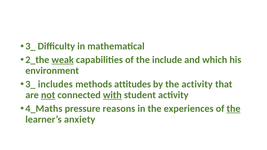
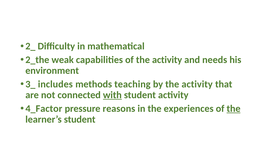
3_: 3_ -> 2_ (30, 46)
weak underline: present -> none (63, 60)
of the include: include -> activity (167, 60)
which: which -> needs (215, 60)
attitudes: attitudes -> teaching (132, 84)
not underline: present -> none (48, 95)
4_Maths: 4_Maths -> 4_Factor (44, 109)
learner’s anxiety: anxiety -> student (80, 120)
